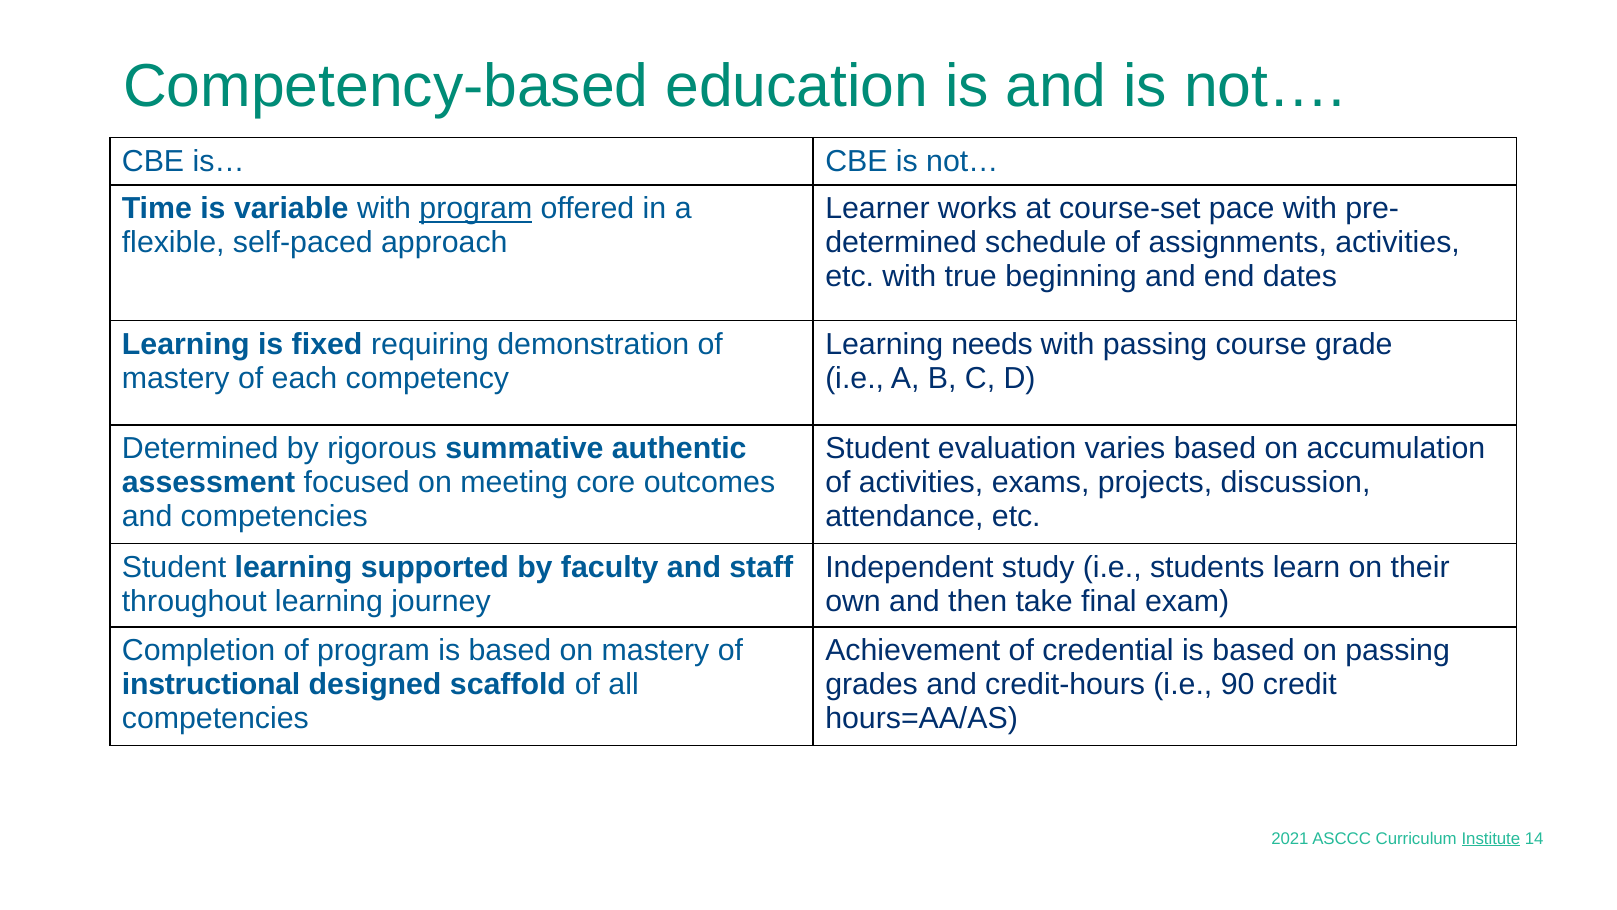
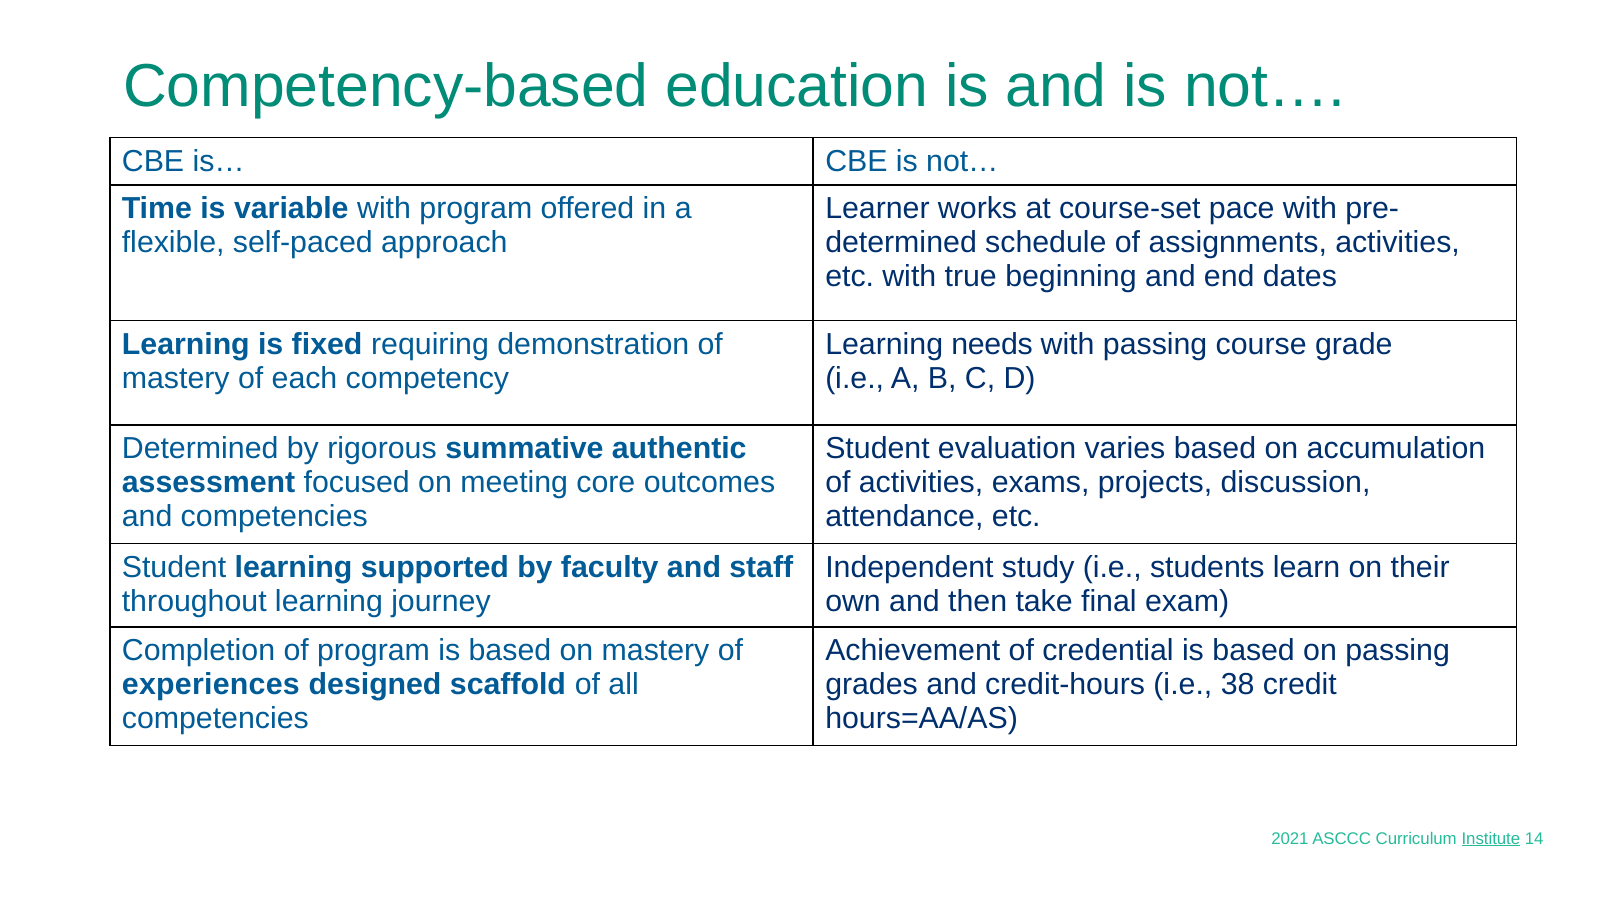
program underline: present -> none (476, 209)
instructional: instructional -> experiences (211, 684)
90: 90 -> 38 (1238, 684)
